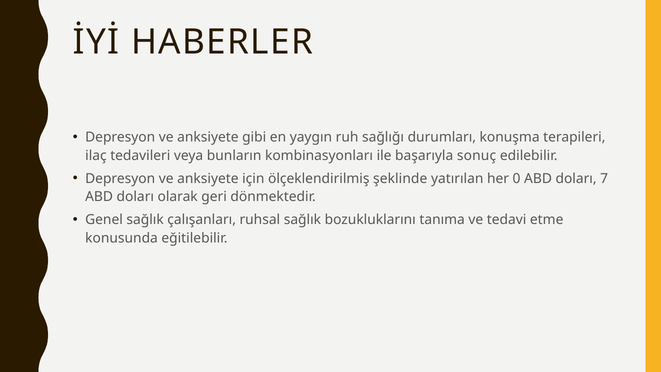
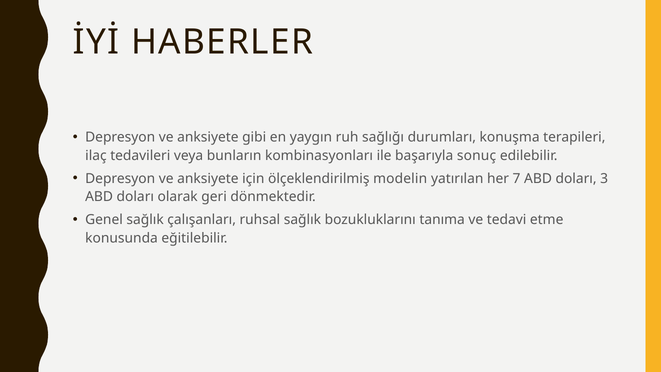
şeklinde: şeklinde -> modelin (400, 179)
0: 0 -> 7 (517, 179)
7: 7 -> 3 (604, 179)
